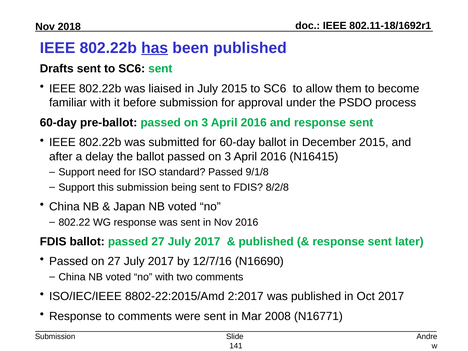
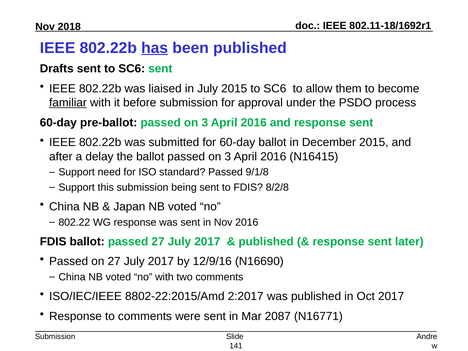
familiar underline: none -> present (68, 103)
12/7/16: 12/7/16 -> 12/9/16 (212, 261)
2008: 2008 -> 2087 (278, 316)
